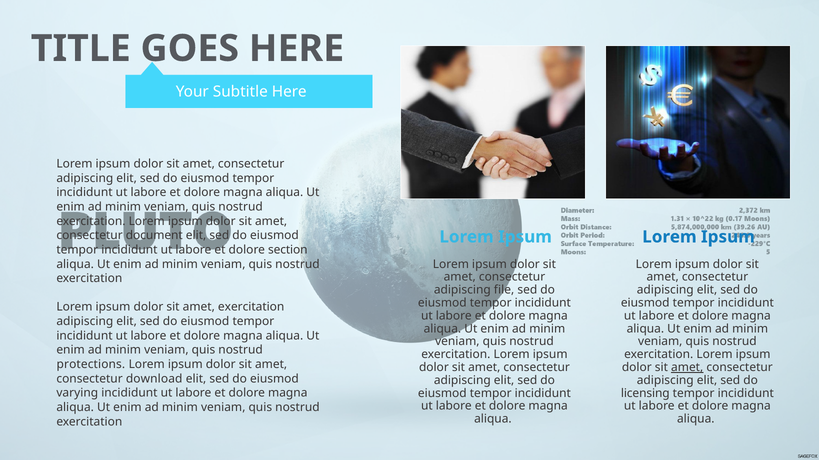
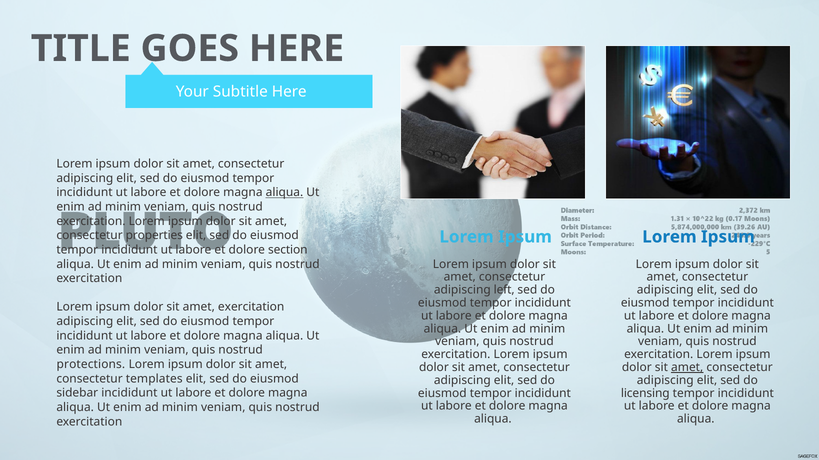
aliqua underline: none -> present (284, 193)
document: document -> properties (154, 236)
file: file -> left (504, 290)
download: download -> templates (154, 379)
varying: varying -> sidebar (77, 394)
